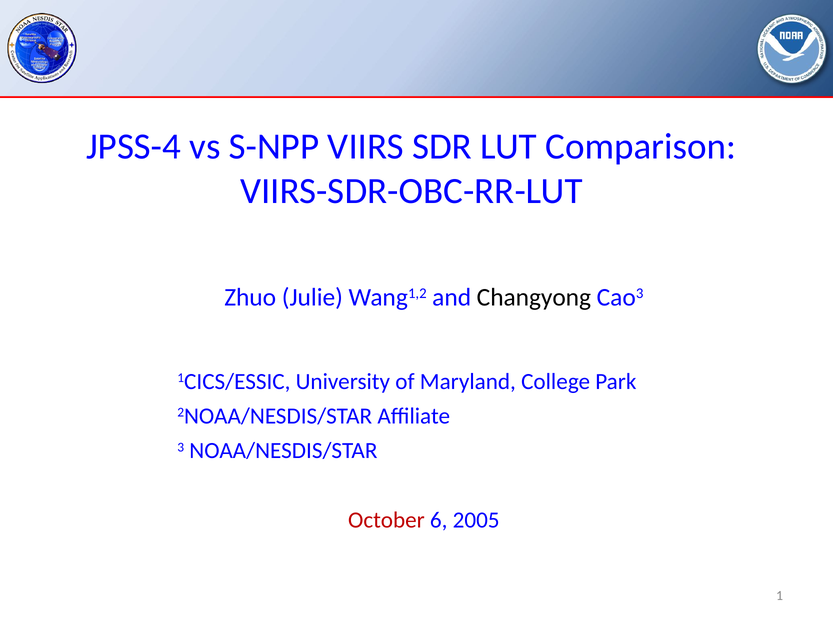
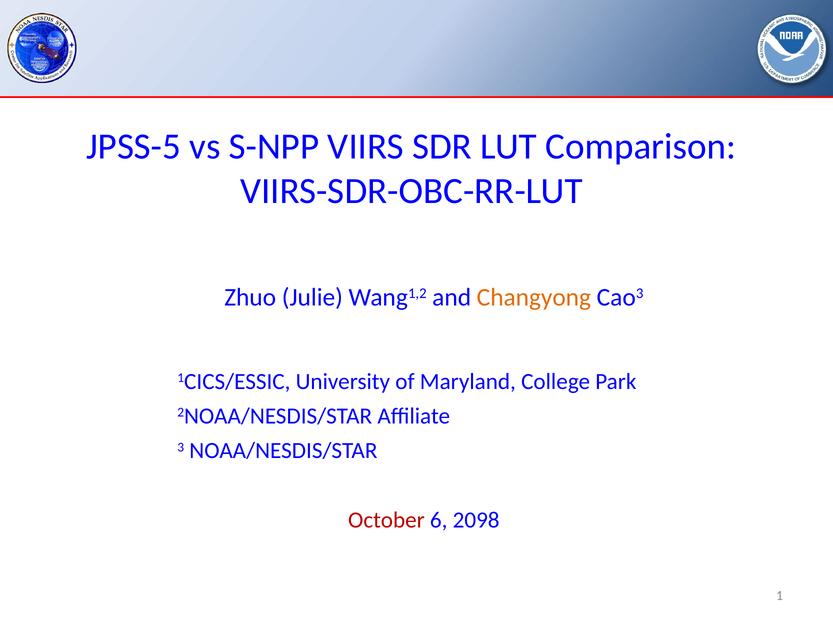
JPSS-4: JPSS-4 -> JPSS-5 (134, 147)
Changyong colour: black -> orange (534, 298)
2005: 2005 -> 2098 (476, 521)
